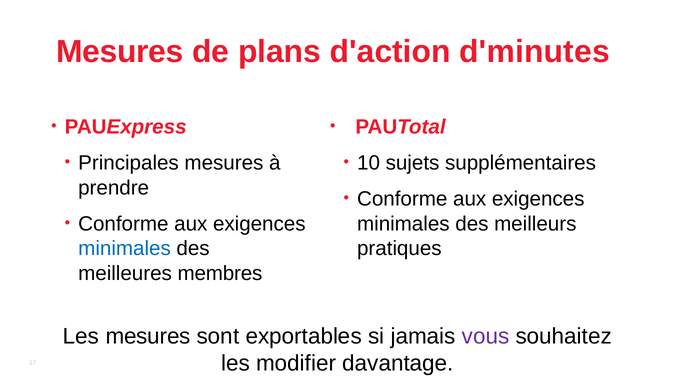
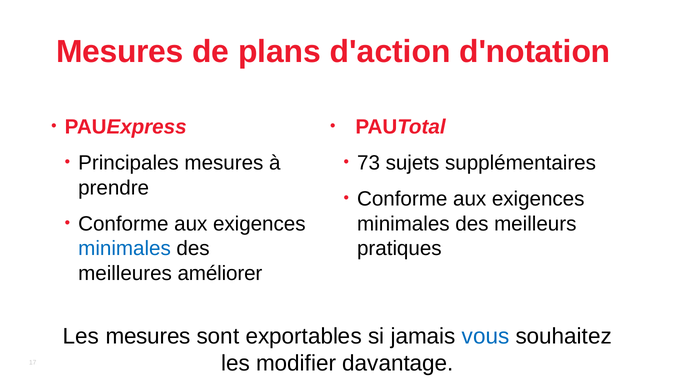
d'minutes: d'minutes -> d'notation (535, 52)
10: 10 -> 73 (369, 163)
membres: membres -> améliorer (220, 273)
vous colour: purple -> blue (486, 336)
